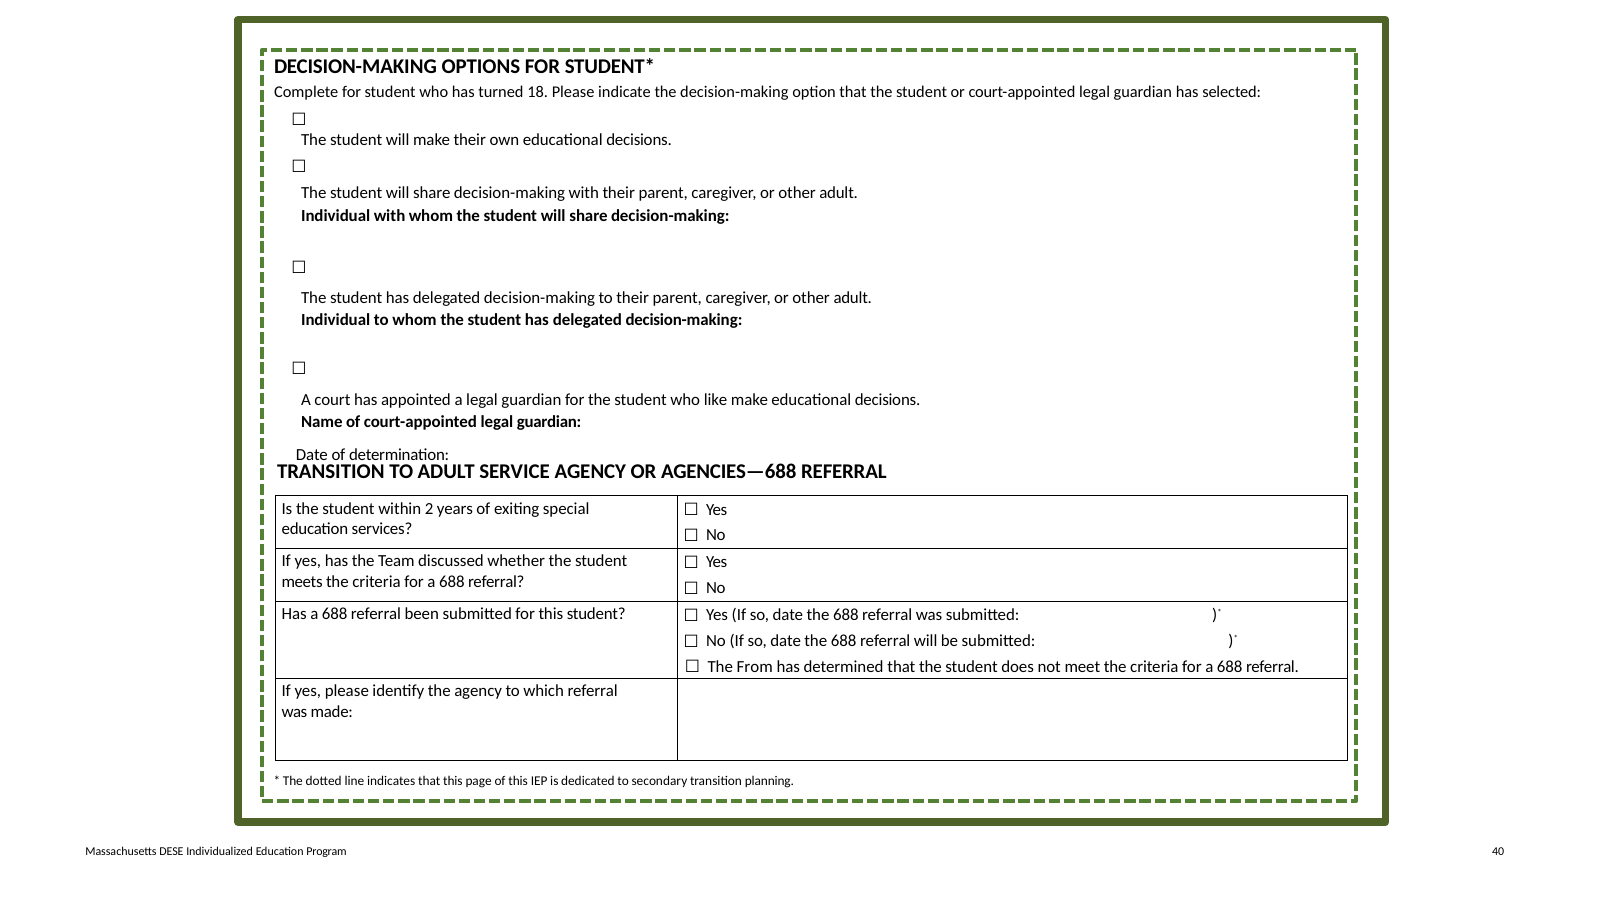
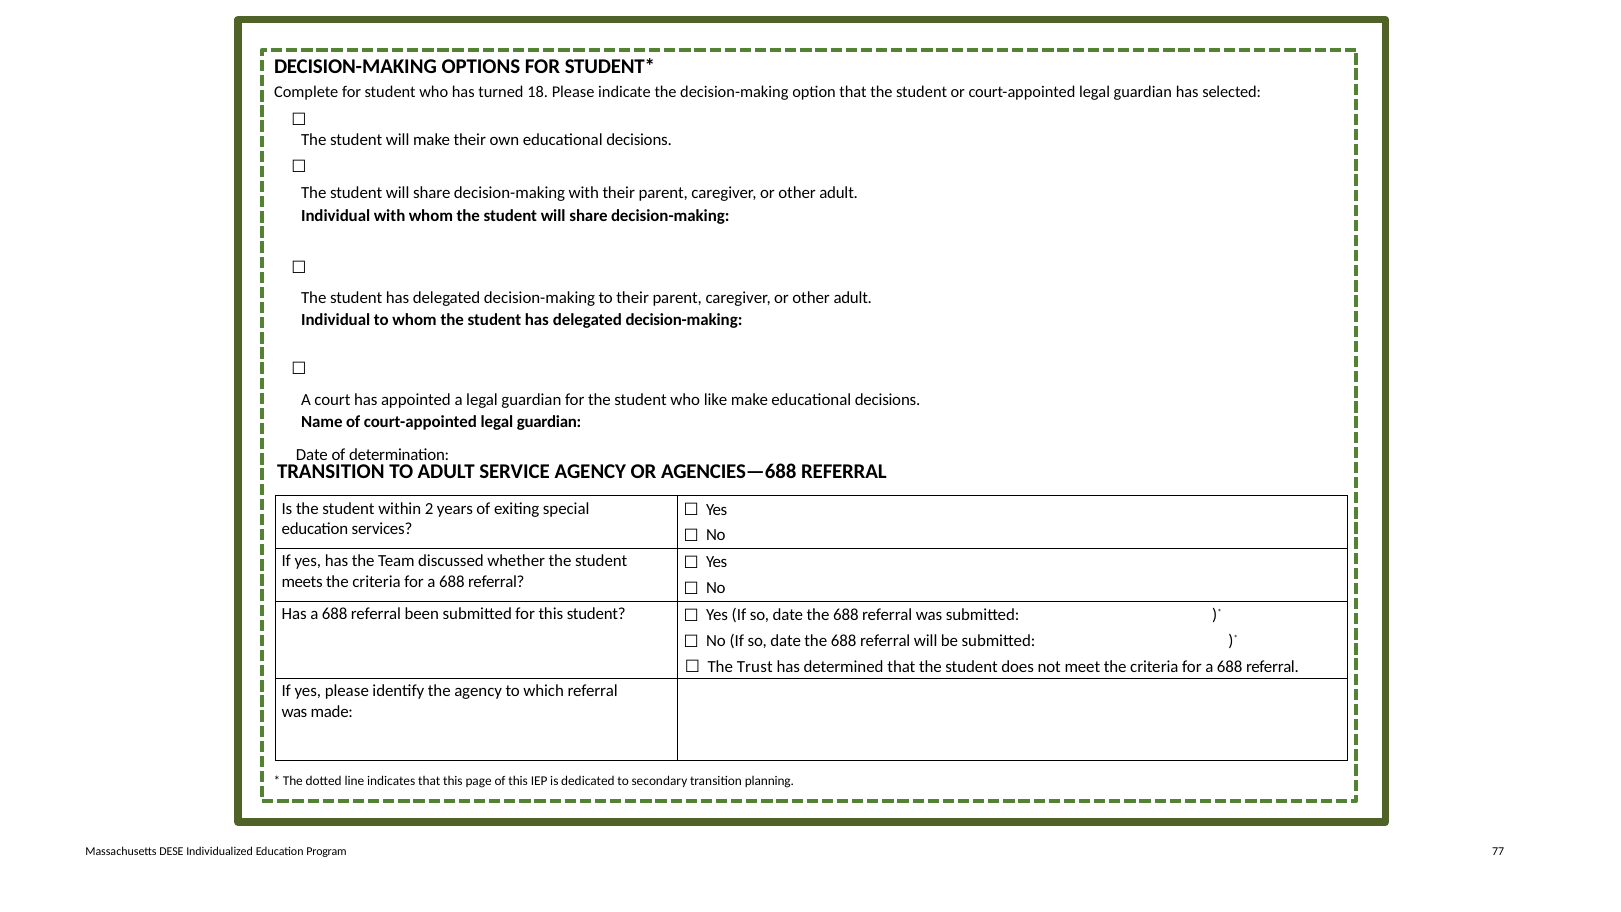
From: From -> Trust (755, 666)
40: 40 -> 77 (1498, 851)
